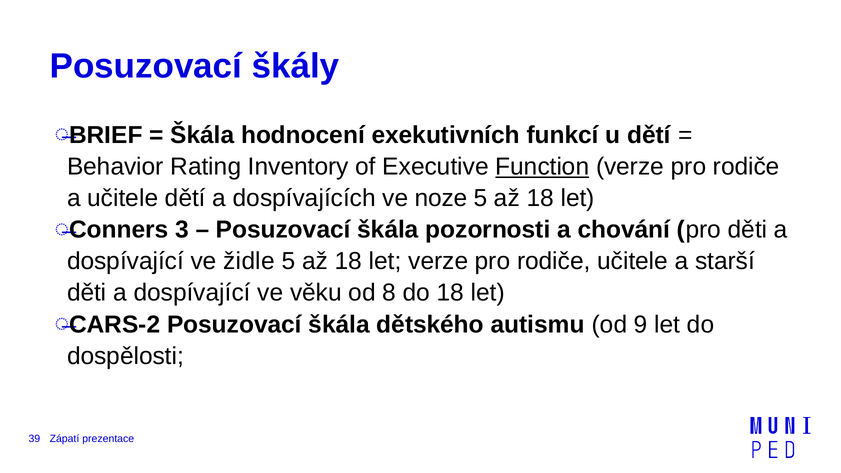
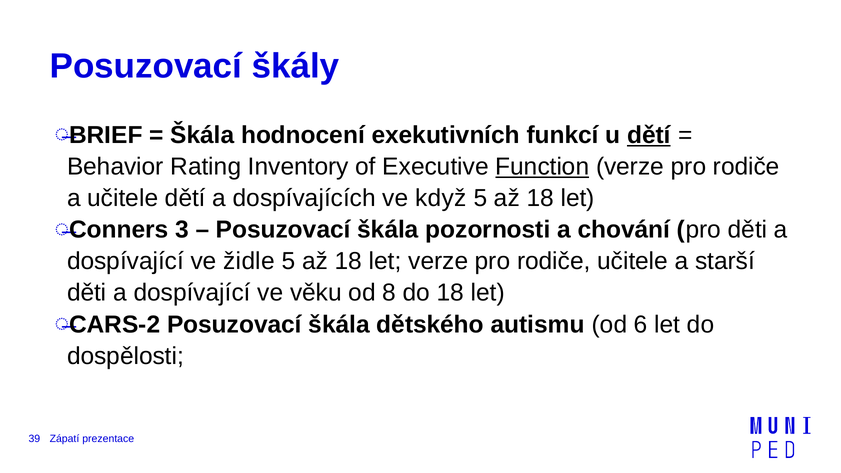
dětí underline: none -> present (649, 135)
noze: noze -> když (441, 198)
9: 9 -> 6 (641, 324)
